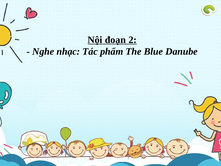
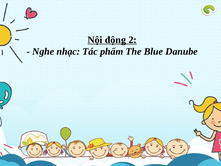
đoạn: đoạn -> động (115, 40)
